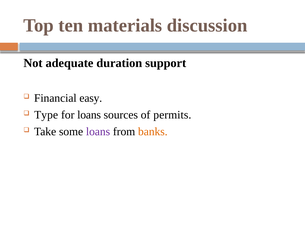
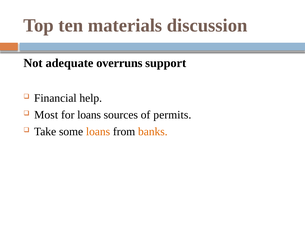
duration: duration -> overruns (119, 63)
easy: easy -> help (91, 98)
Type: Type -> Most (46, 115)
loans colour: purple -> orange (98, 131)
